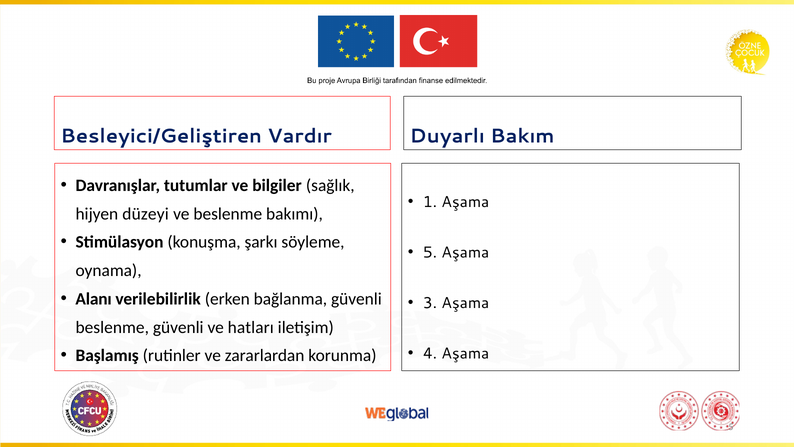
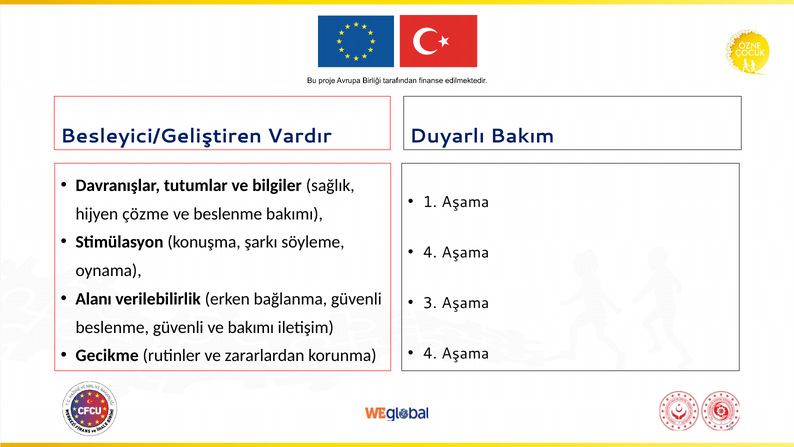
düzeyi: düzeyi -> çözme (146, 214)
5: 5 -> 4 (430, 252)
ve hatları: hatları -> bakımı (251, 327)
Başlamış: Başlamış -> Gecikme (107, 355)
